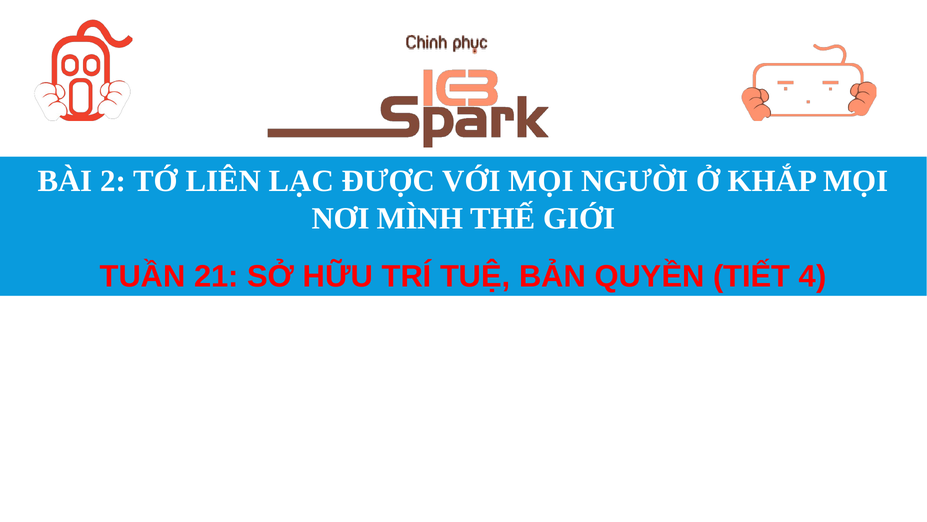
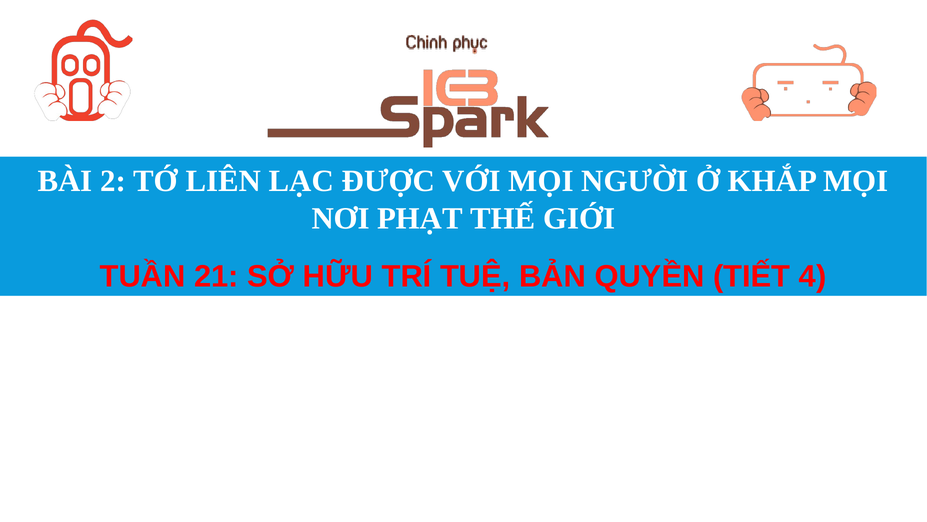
MÌNH: MÌNH -> PHẠT (420, 218)
